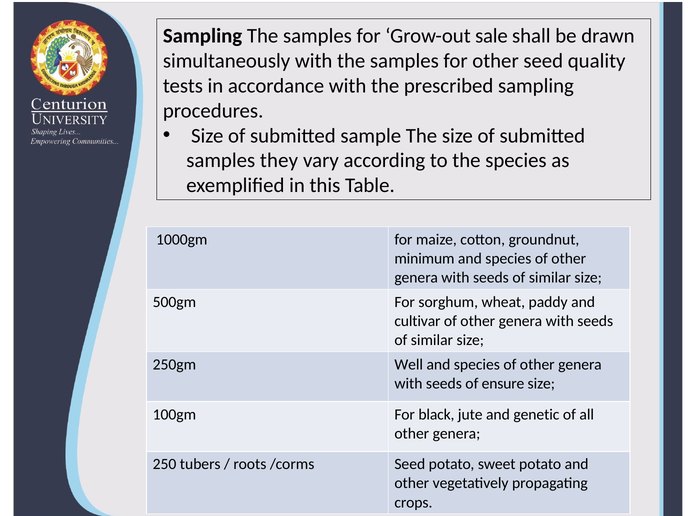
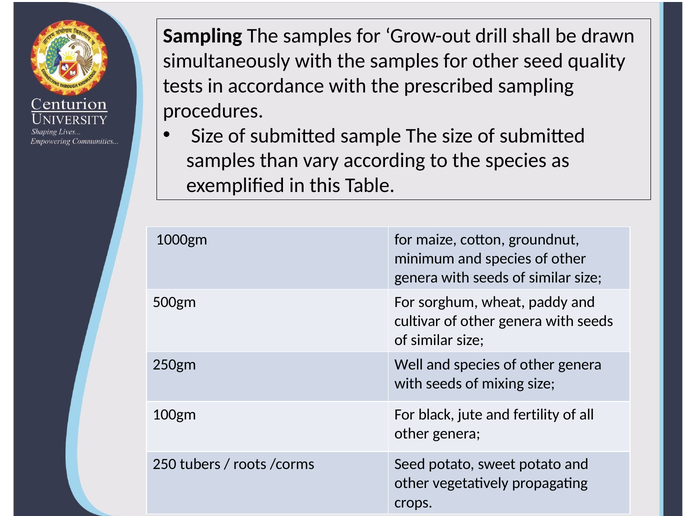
sale: sale -> drill (491, 36)
they: they -> than (279, 161)
ensure: ensure -> mixing (503, 383)
genetic: genetic -> fertility (536, 414)
